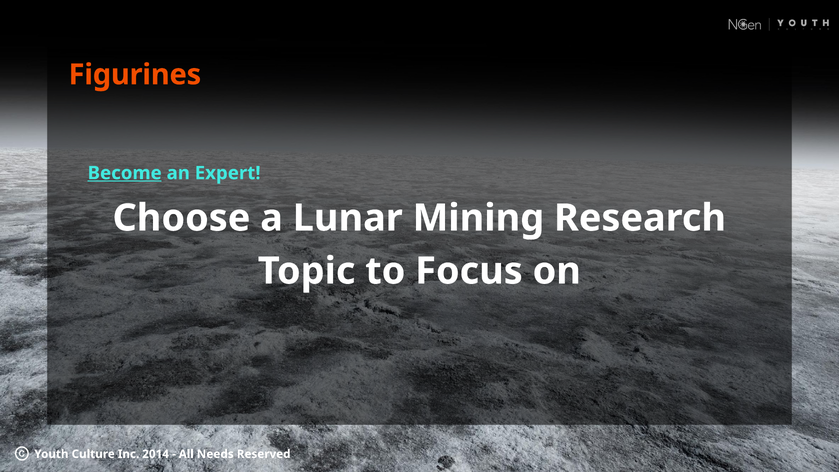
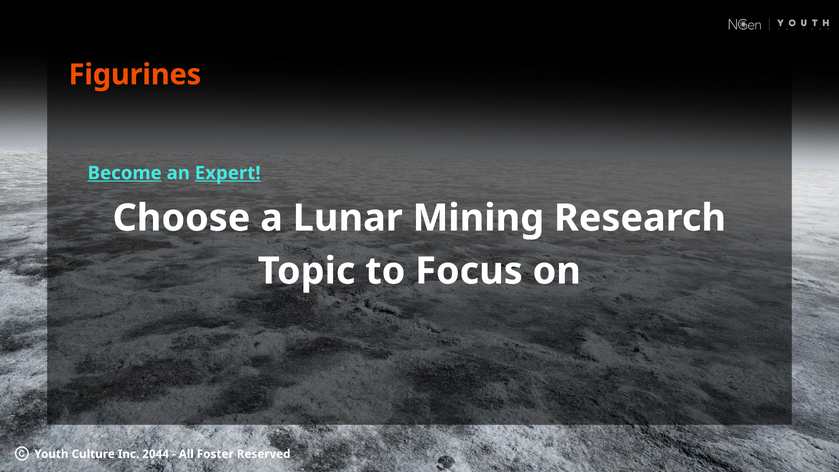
Expert underline: none -> present (228, 173)
2014: 2014 -> 2044 (156, 454)
Needs: Needs -> Foster (215, 454)
